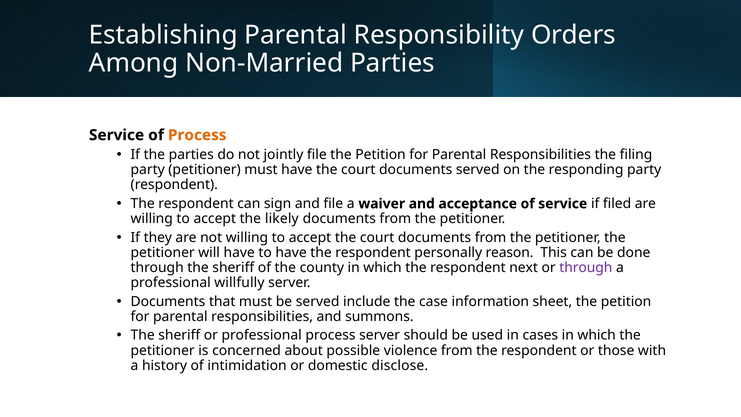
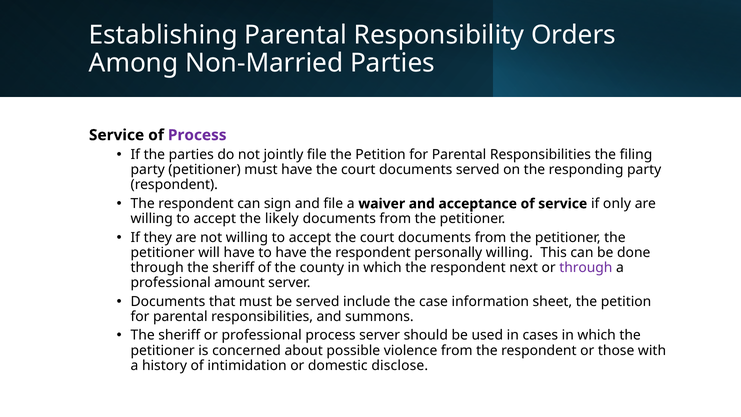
Process colour: orange -> purple (197, 135)
filed: filed -> only (617, 204)
personally reason: reason -> willing (509, 253)
willfully: willfully -> amount (240, 283)
